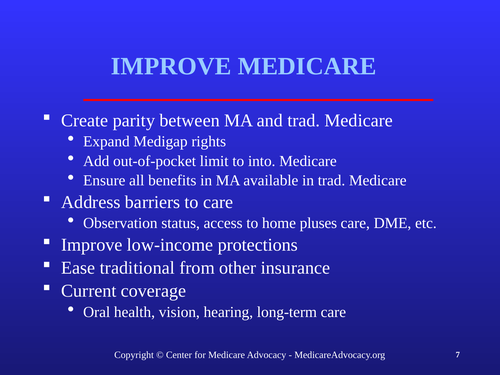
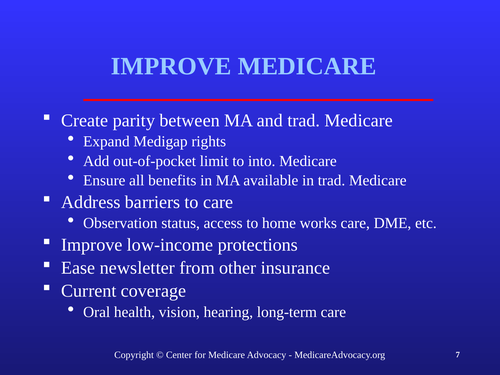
pluses: pluses -> works (318, 223)
traditional: traditional -> newsletter (137, 268)
